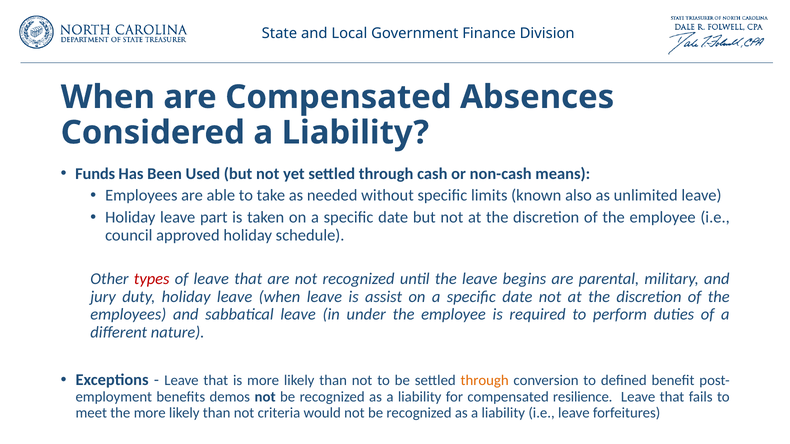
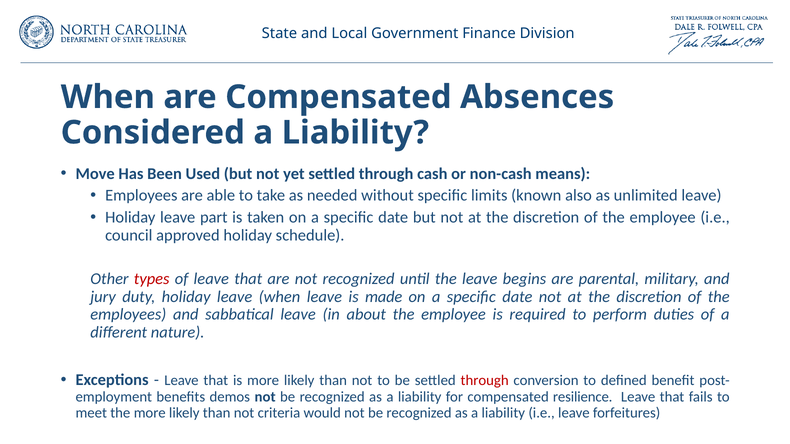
Funds: Funds -> Move (95, 174)
assist: assist -> made (384, 297)
under: under -> about (366, 315)
through colour: orange -> red (485, 381)
